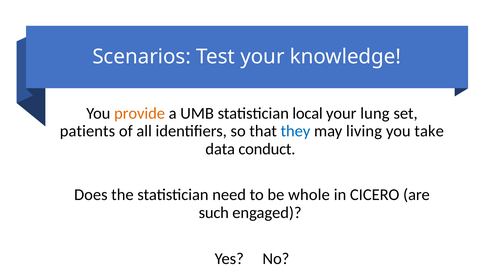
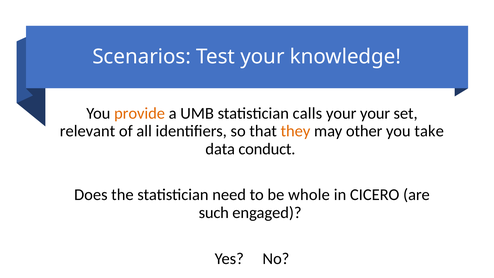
local: local -> calls (307, 113)
your lung: lung -> your (375, 113)
patients: patients -> relevant (88, 131)
they colour: blue -> orange (295, 131)
living: living -> other (364, 131)
